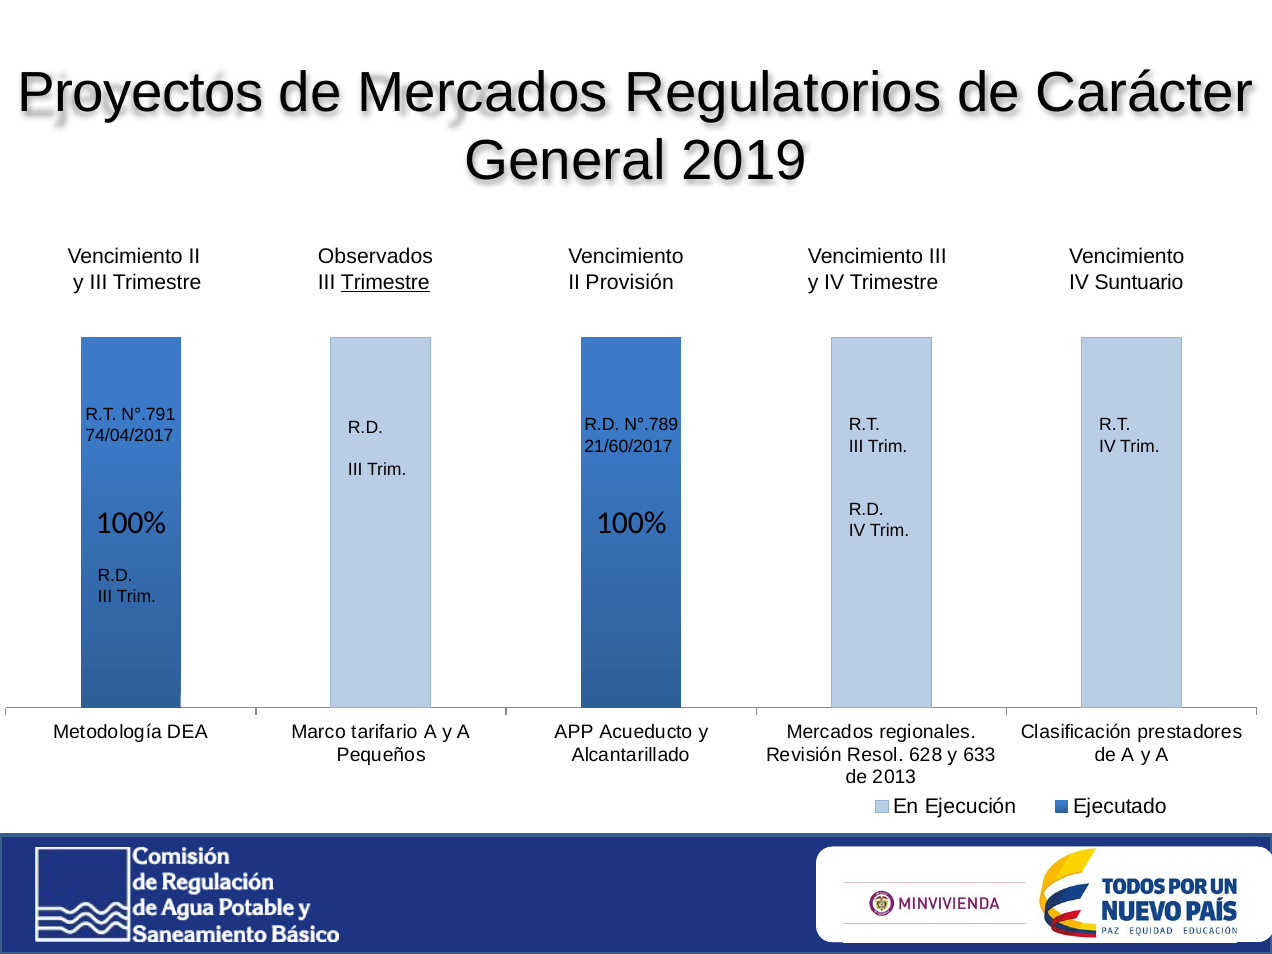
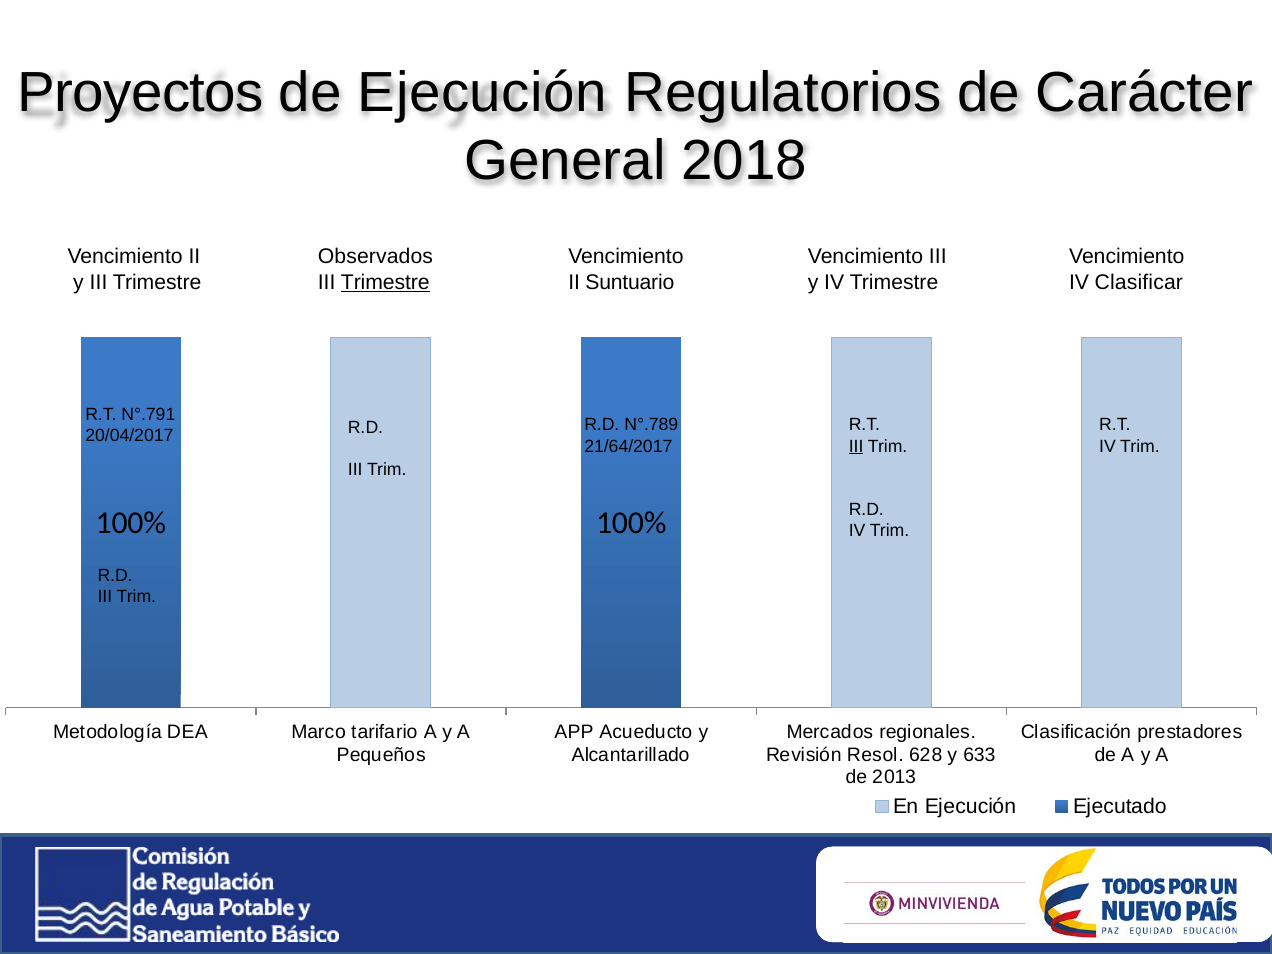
de Mercados: Mercados -> Ejecución (483, 93)
2019: 2019 -> 2018 (744, 161)
Provisión: Provisión -> Suntuario (630, 282)
Suntuario: Suntuario -> Clasificar (1139, 282)
74/04/2017: 74/04/2017 -> 20/04/2017 (129, 436)
21/60/2017: 21/60/2017 -> 21/64/2017 (628, 446)
III underline: none -> present (856, 446)
